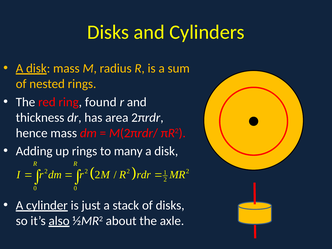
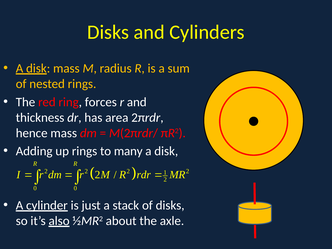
found: found -> forces (101, 102)
